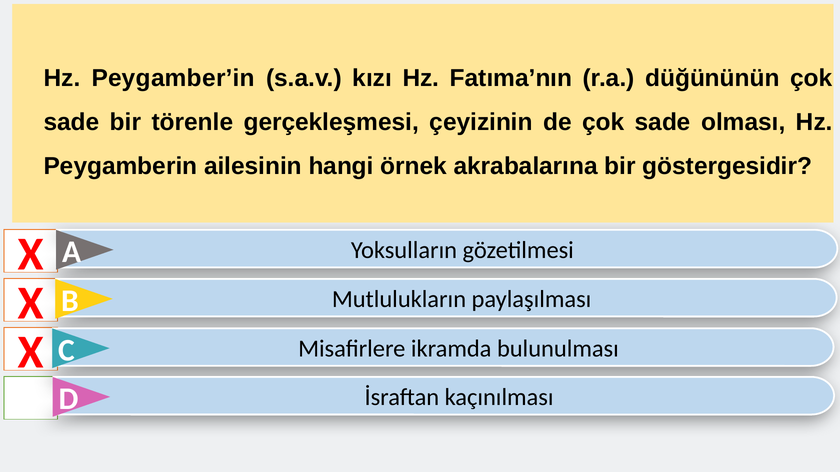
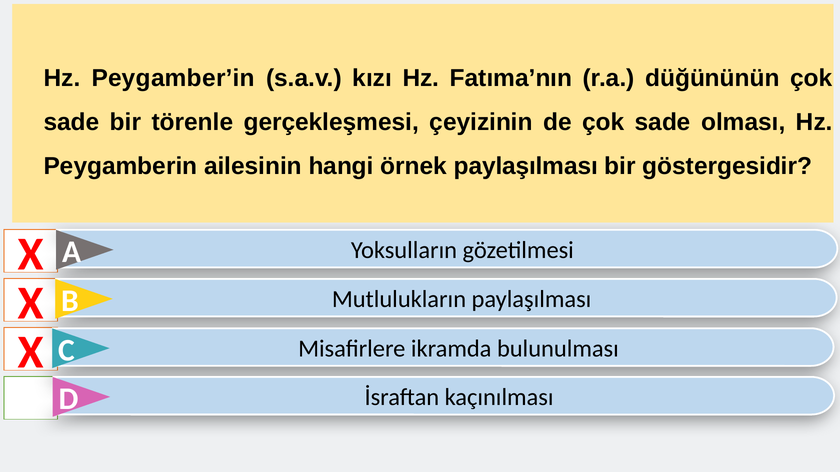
örnek akrabalarına: akrabalarına -> paylaşılması (526, 167)
